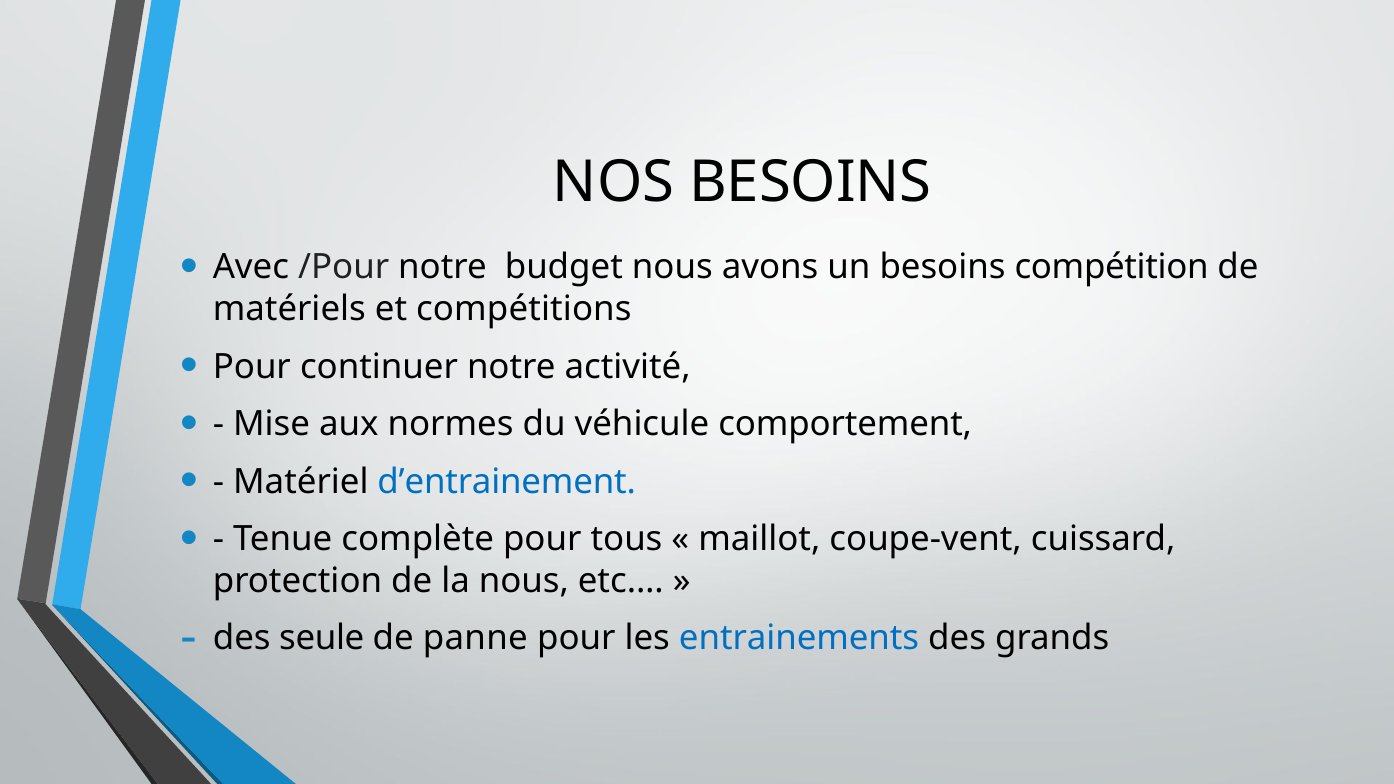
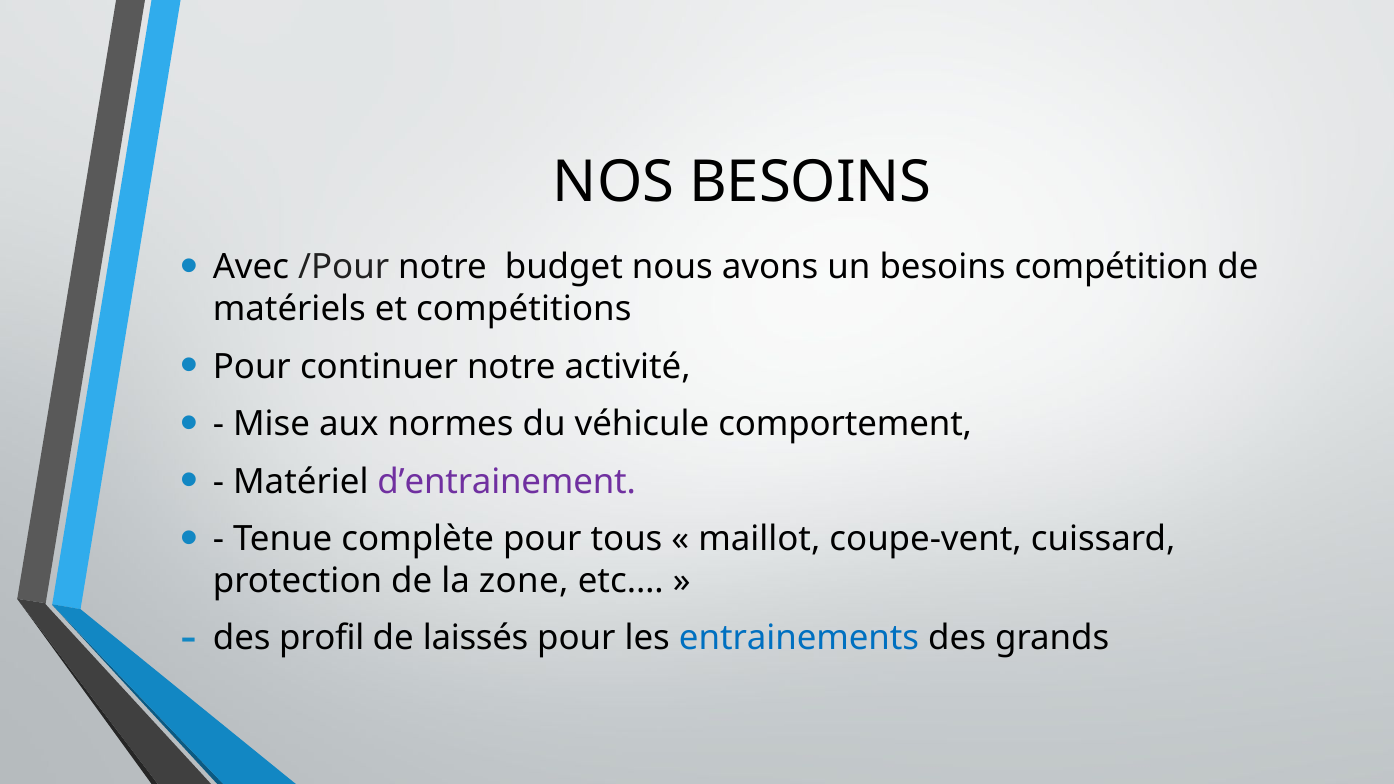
d’entrainement colour: blue -> purple (507, 482)
la nous: nous -> zone (524, 581)
seule: seule -> profil (322, 639)
panne: panne -> laissés (476, 639)
